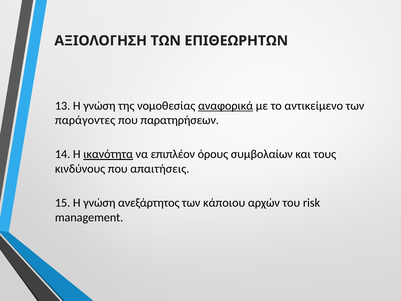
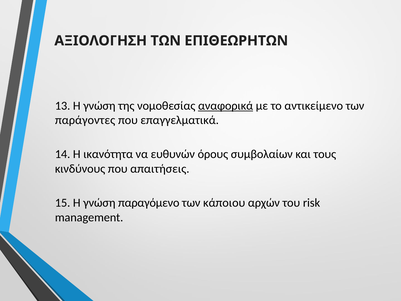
παρατηρήσεων: παρατηρήσεων -> επαγγελματικά (180, 120)
ικανότητα underline: present -> none (108, 154)
επιπλέον: επιπλέον -> ευθυνών (173, 154)
ανεξάρτητος: ανεξάρτητος -> παραγόμενο (149, 203)
